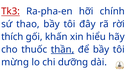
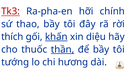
khấn underline: none -> present (56, 37)
hiểu: hiểu -> diệu (96, 37)
mừng: mừng -> tướng (15, 62)
dưỡng: dưỡng -> hương (73, 62)
